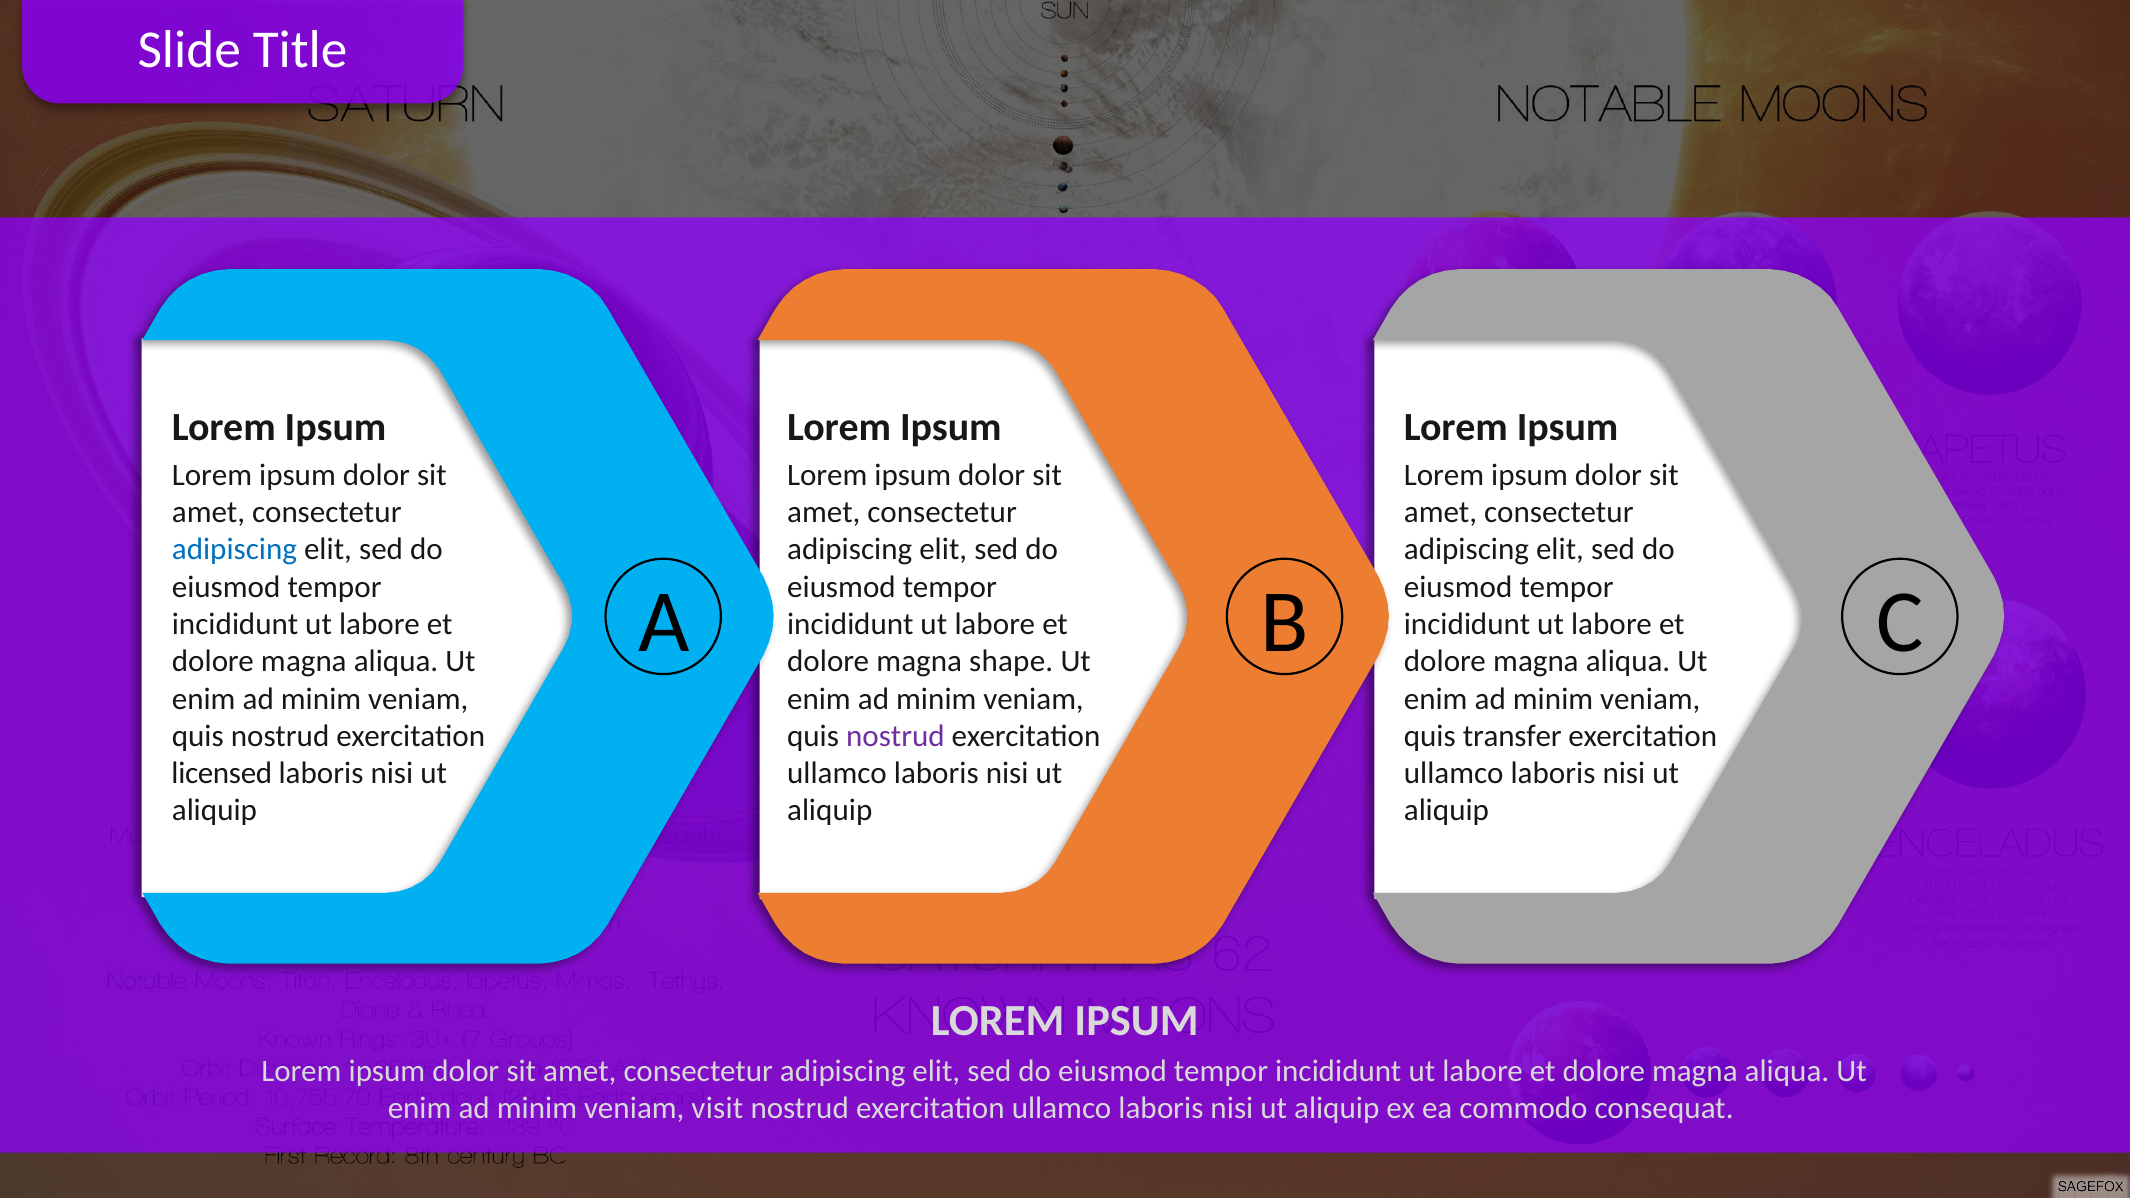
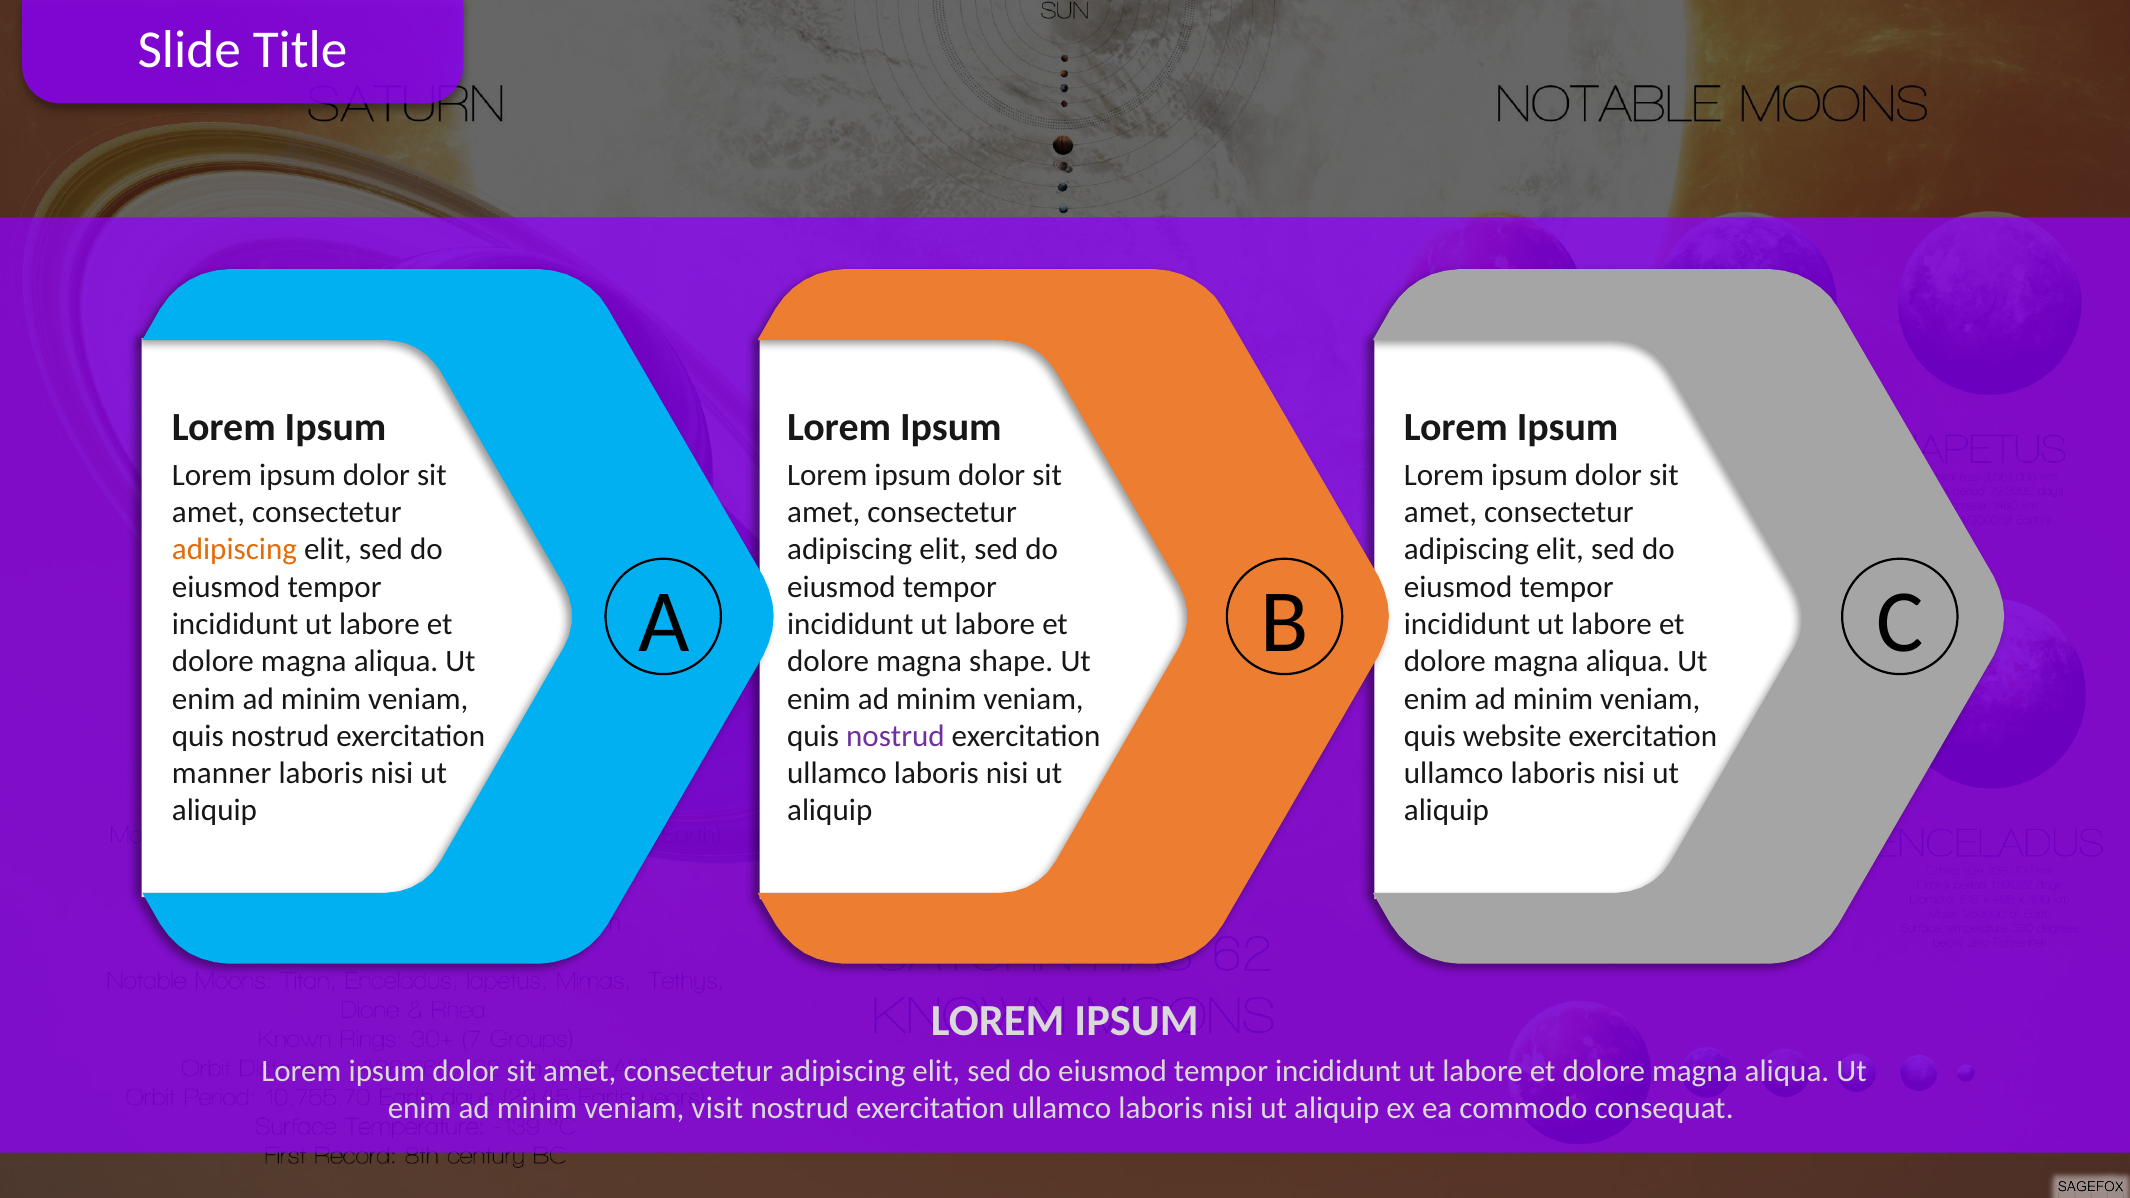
adipiscing colour: blue -> orange (234, 550)
transfer: transfer -> website (1512, 736)
licensed: licensed -> manner (222, 774)
